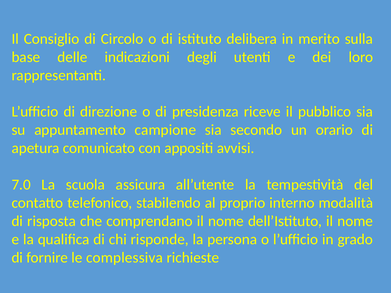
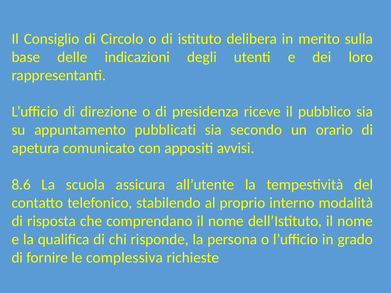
campione: campione -> pubblicati (165, 130)
7.0: 7.0 -> 8.6 (21, 185)
